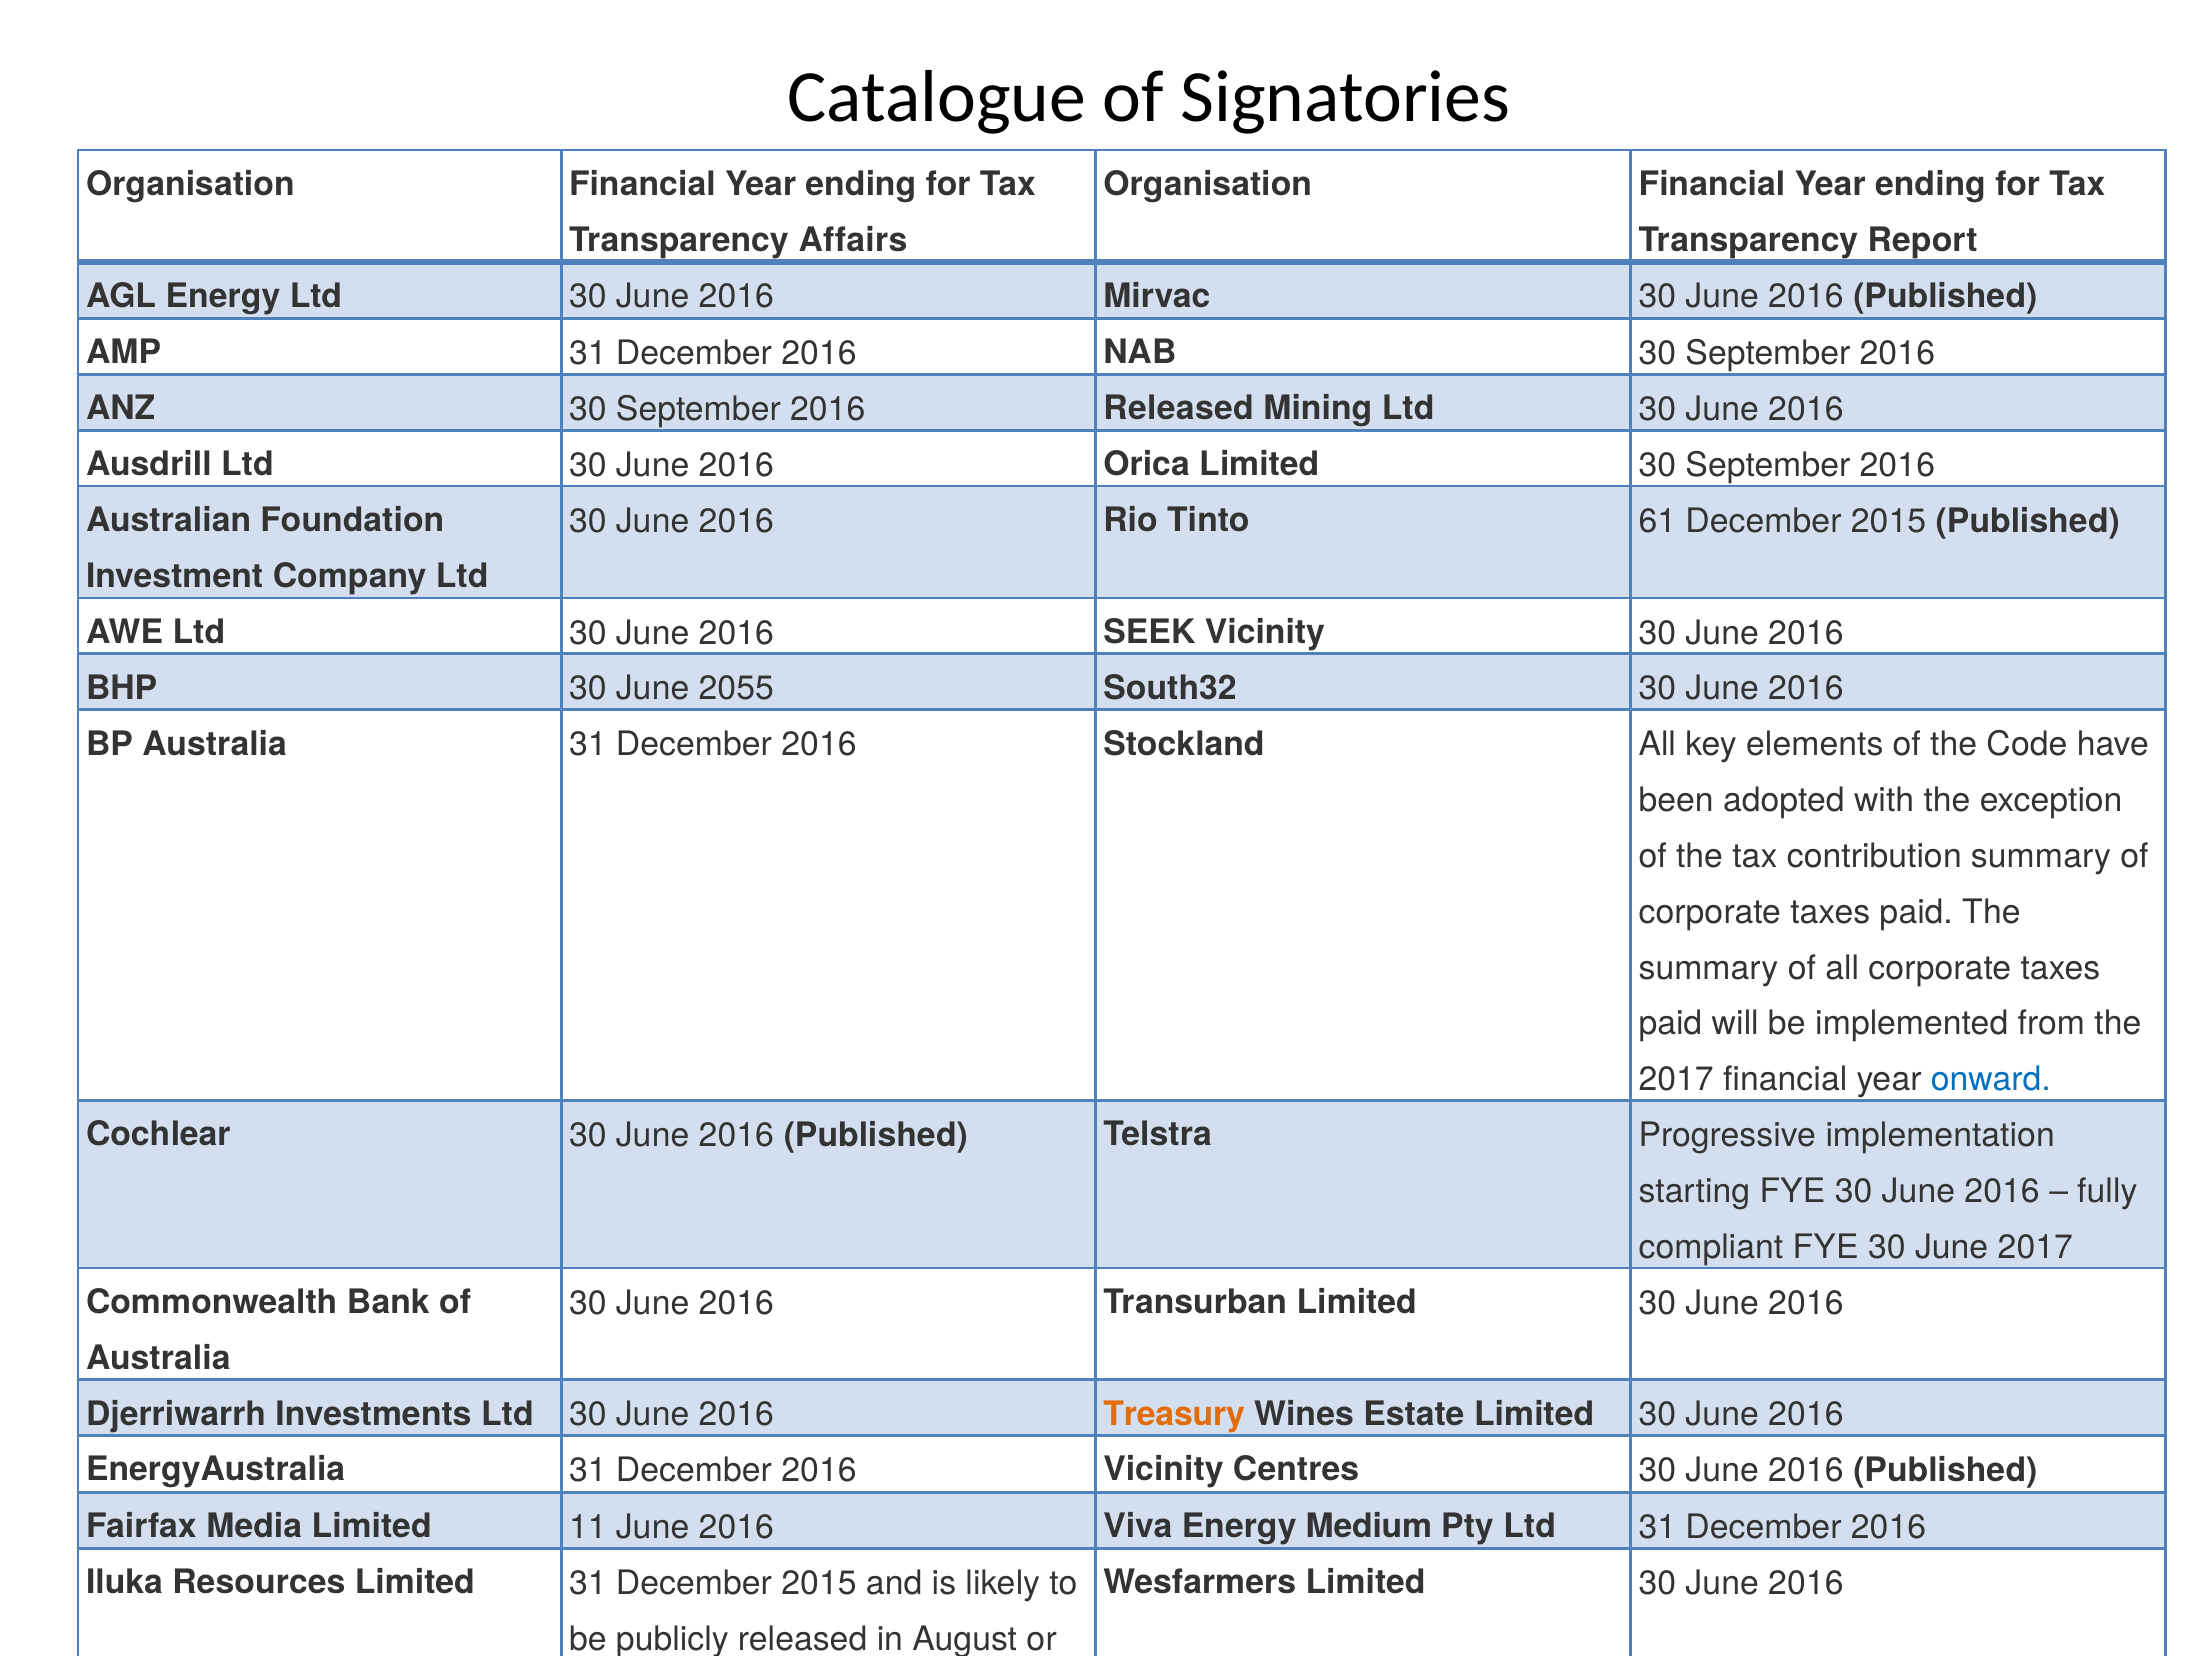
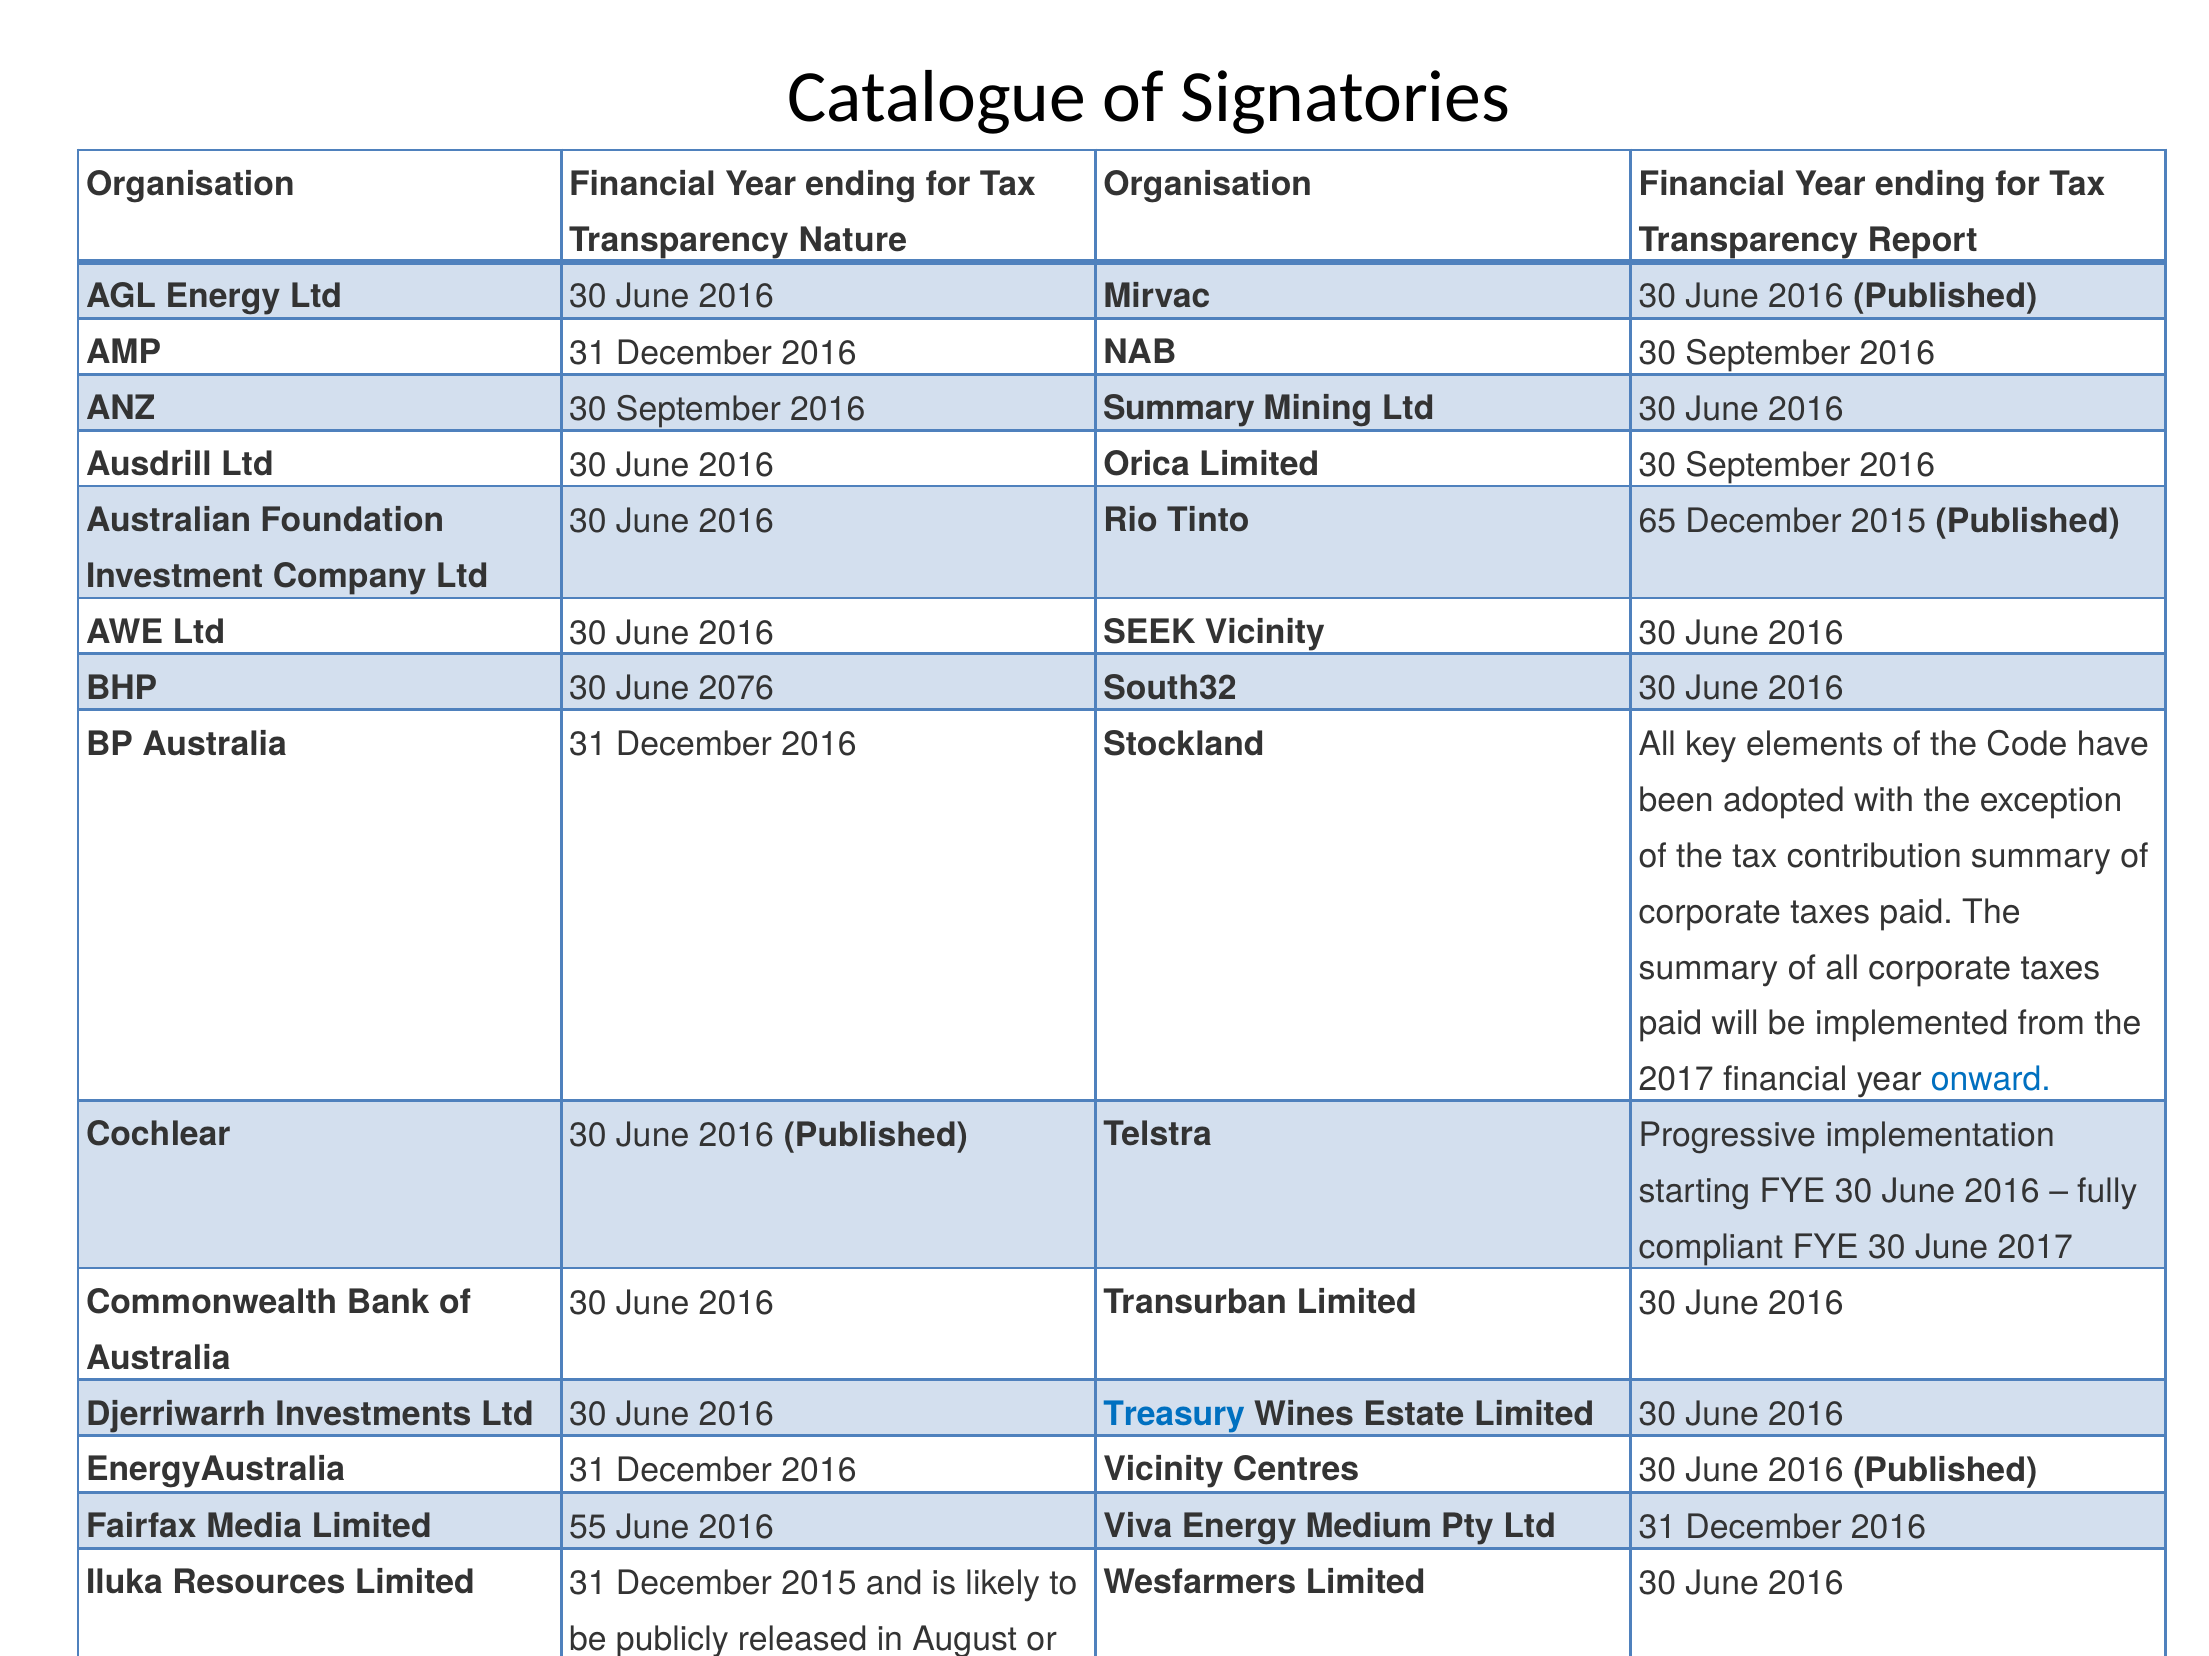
Affairs: Affairs -> Nature (853, 240)
2016 Released: Released -> Summary (1179, 409)
61: 61 -> 65 (1657, 522)
2055: 2055 -> 2076 (736, 689)
Treasury colour: orange -> blue (1174, 1415)
11: 11 -> 55 (588, 1528)
